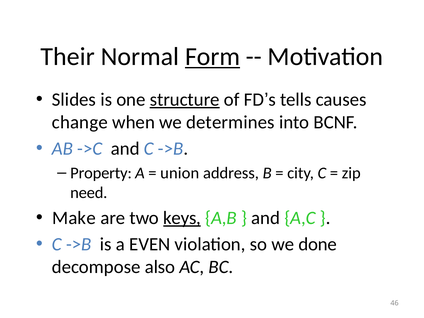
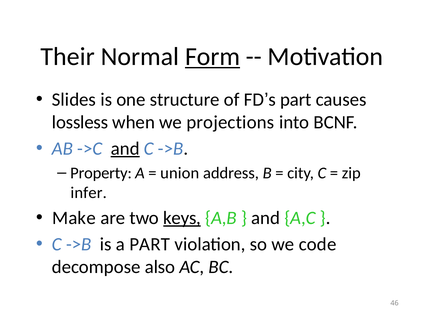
structure underline: present -> none (185, 100)
FD’s tells: tells -> part (296, 100)
change: change -> lossless (80, 122)
determines: determines -> projections (230, 122)
and underline: none -> present (125, 149)
need: need -> infer (89, 193)
a EVEN: EVEN -> PART (150, 244)
done: done -> code (318, 244)
